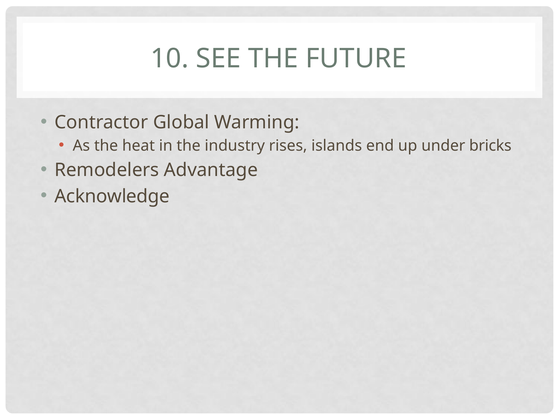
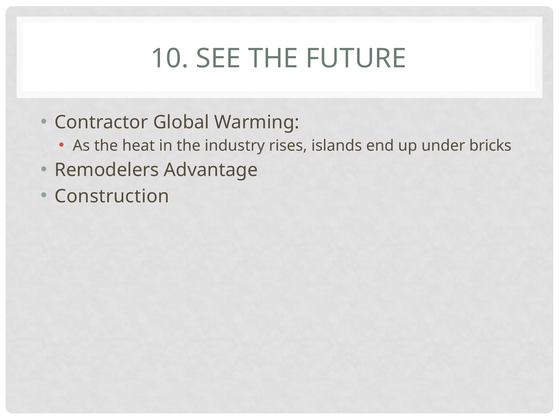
Acknowledge: Acknowledge -> Construction (112, 196)
